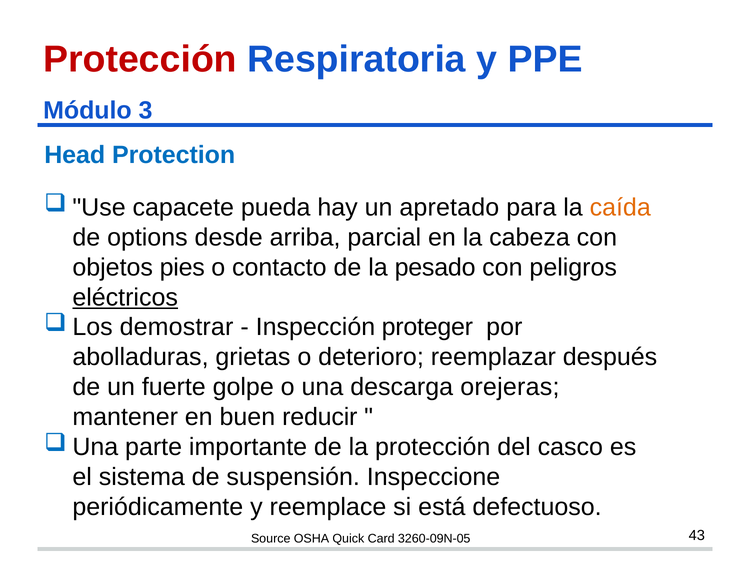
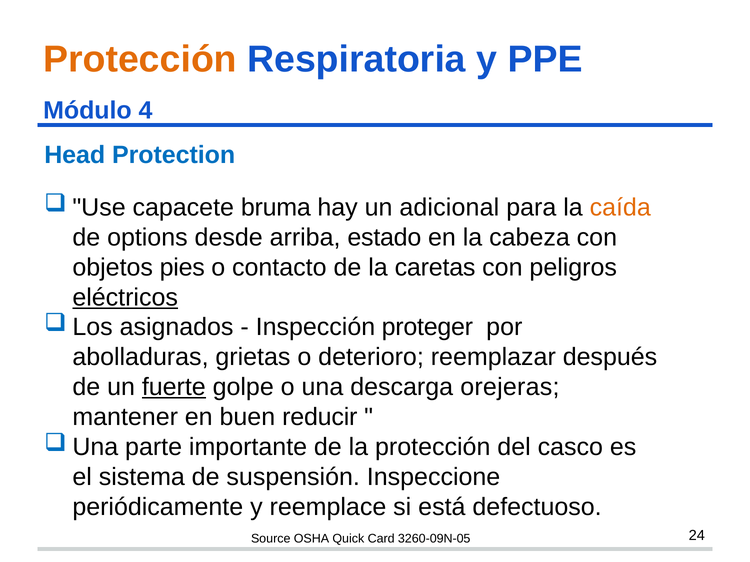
Protección colour: red -> orange (140, 59)
3: 3 -> 4 (146, 111)
pueda: pueda -> bruma (276, 208)
apretado: apretado -> adicional (449, 208)
parcial: parcial -> estado (384, 238)
pesado: pesado -> caretas (435, 268)
demostrar: demostrar -> asignados (177, 328)
fuerte underline: none -> present (174, 388)
43: 43 -> 24 (697, 536)
